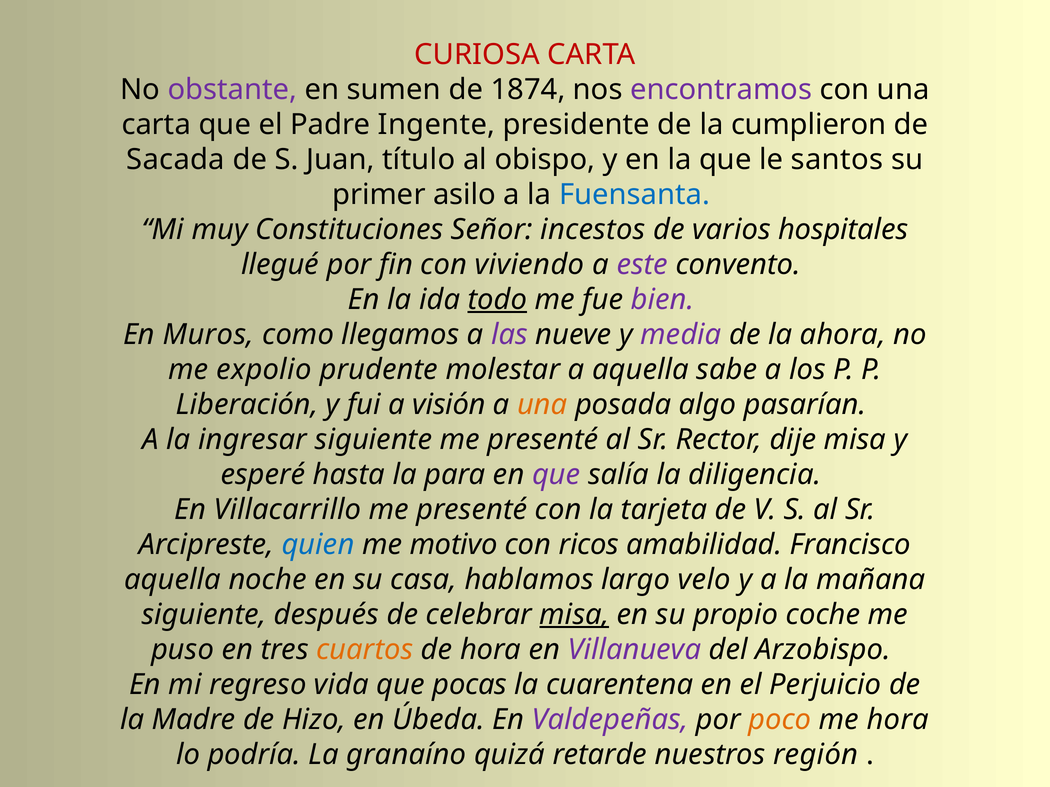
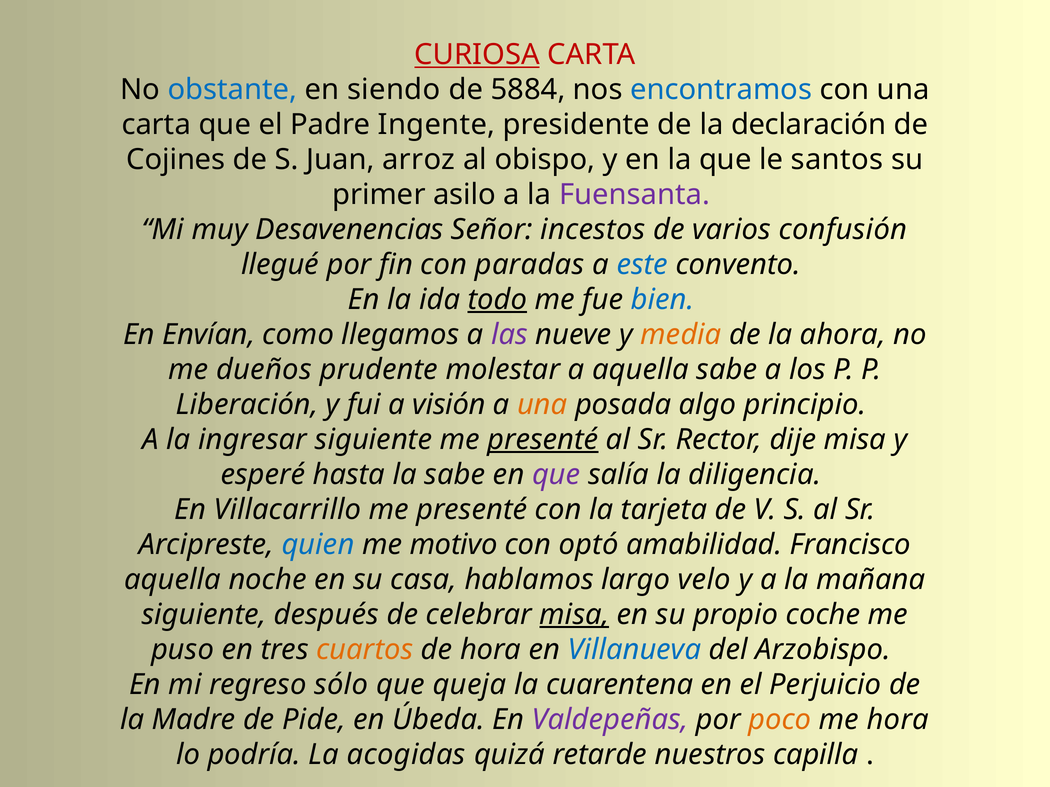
CURIOSA underline: none -> present (477, 55)
obstante colour: purple -> blue (232, 90)
sumen: sumen -> siendo (394, 90)
1874: 1874 -> 5884 (528, 90)
encontramos colour: purple -> blue (721, 90)
cumplieron: cumplieron -> declaración (809, 125)
Sacada: Sacada -> Cojines (176, 160)
título: título -> arroz (419, 160)
Fuensanta colour: blue -> purple (635, 195)
Constituciones: Constituciones -> Desavenencias (349, 230)
hospitales: hospitales -> confusión (843, 230)
viviendo: viviendo -> paradas (530, 265)
este colour: purple -> blue (642, 265)
bien colour: purple -> blue (663, 300)
Muros: Muros -> Envían (209, 335)
media colour: purple -> orange (681, 335)
expolio: expolio -> dueños (264, 370)
pasarían: pasarían -> principio (805, 405)
presenté underline: none -> present (543, 440)
la para: para -> sabe (455, 475)
ricos: ricos -> optó (589, 545)
Villanueva colour: purple -> blue (634, 650)
vida: vida -> sólo (341, 685)
pocas: pocas -> queja (469, 685)
Hizo: Hizo -> Pide (314, 720)
granaíno: granaíno -> acogidas (406, 755)
región: región -> capilla (816, 755)
